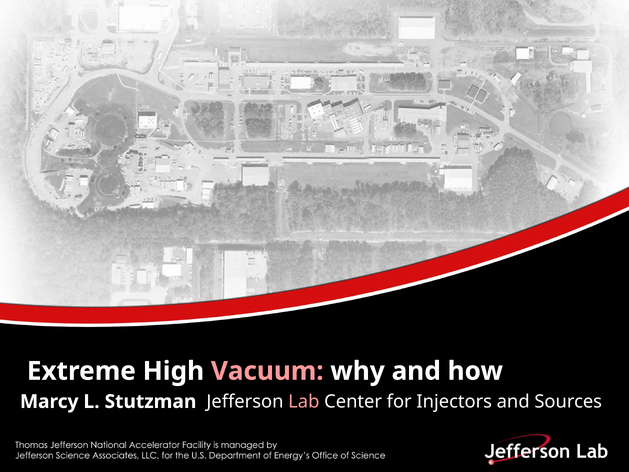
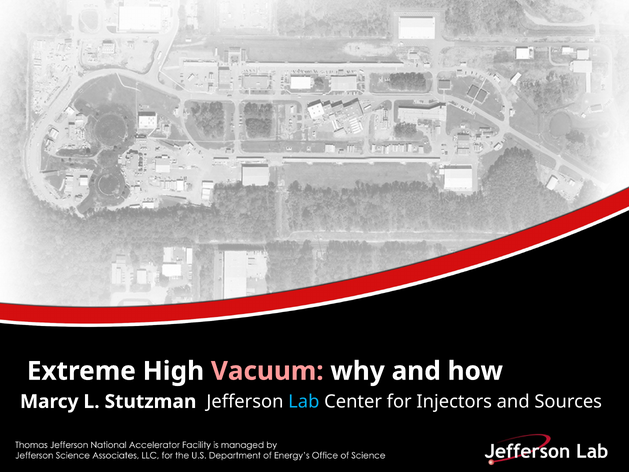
Lab colour: pink -> light blue (304, 402)
